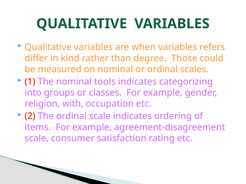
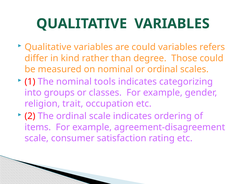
are when: when -> could (144, 47)
with: with -> trait (73, 104)
